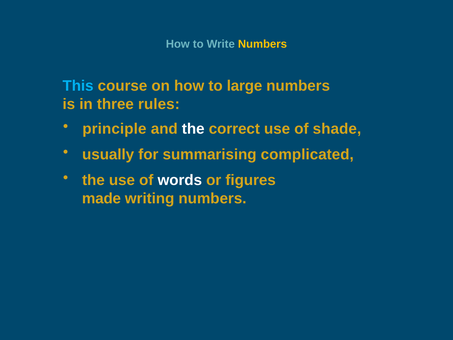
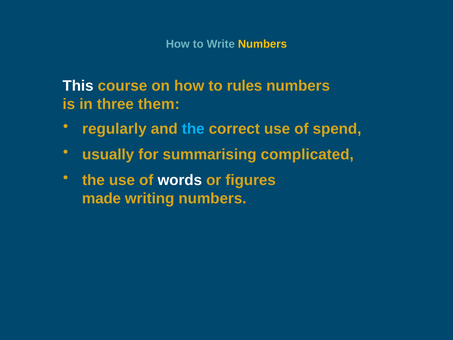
This colour: light blue -> white (78, 86)
large: large -> rules (245, 86)
rules: rules -> them (159, 104)
principle: principle -> regularly (114, 129)
the colour: white -> light blue (193, 129)
shade: shade -> spend (337, 129)
